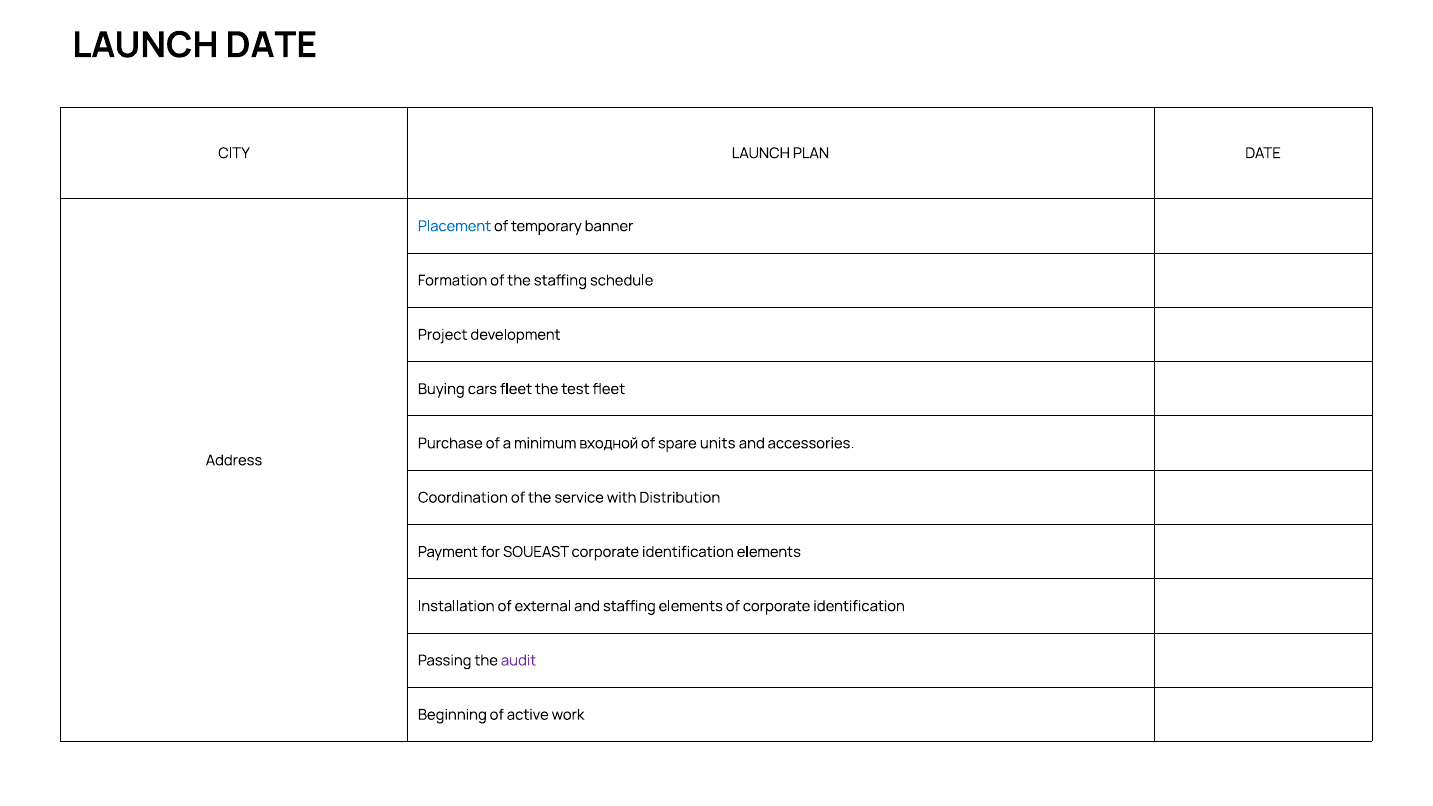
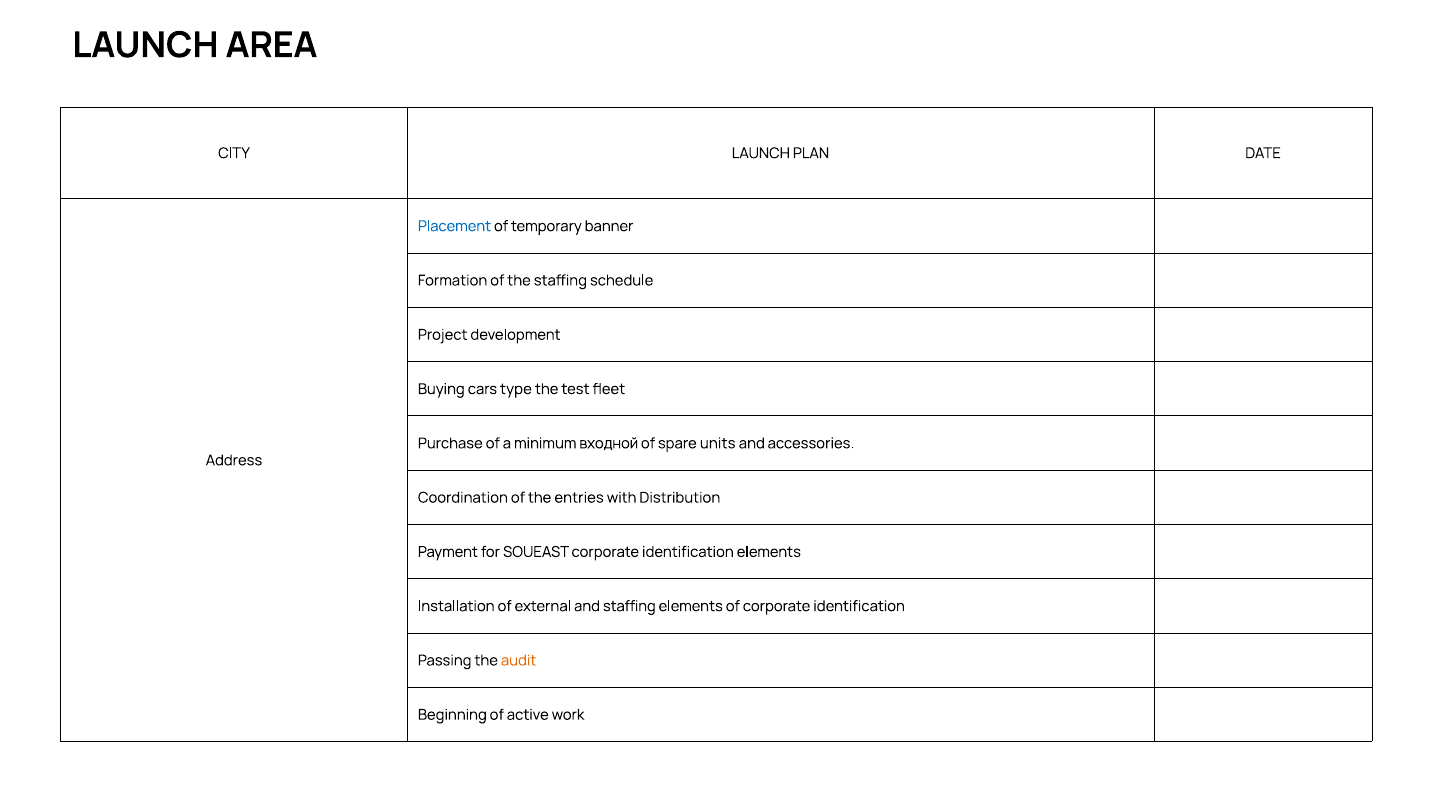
LAUNCH DATE: DATE -> AREA (271, 45)
cars fleet: fleet -> type (516, 389)
service: service -> entries (579, 498)
audit colour: purple -> orange (519, 661)
